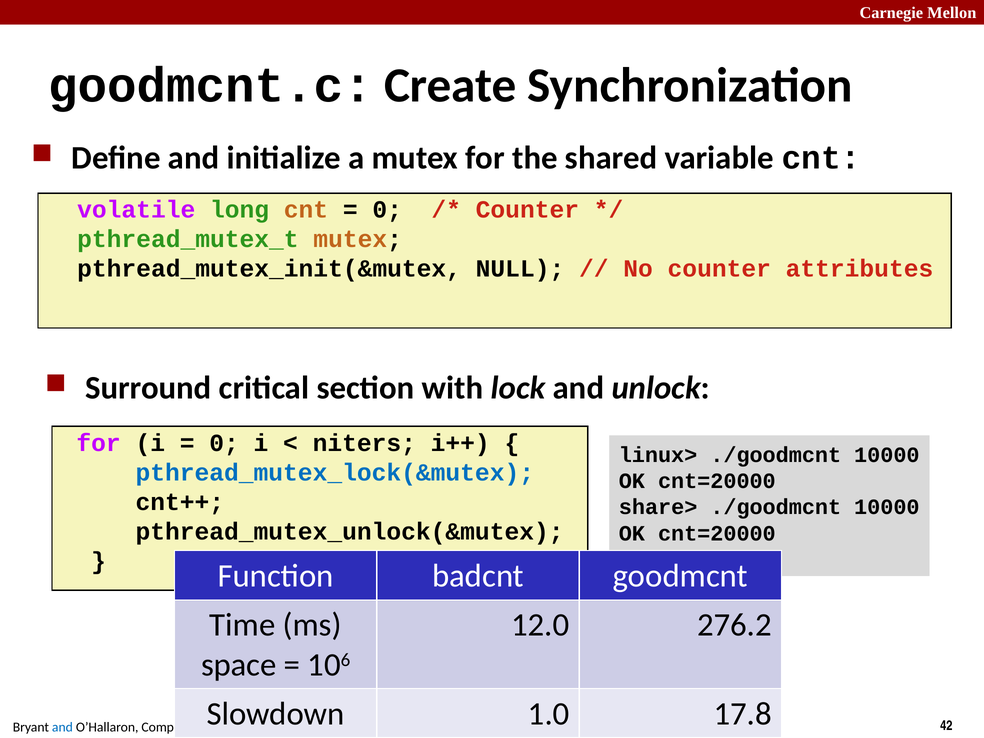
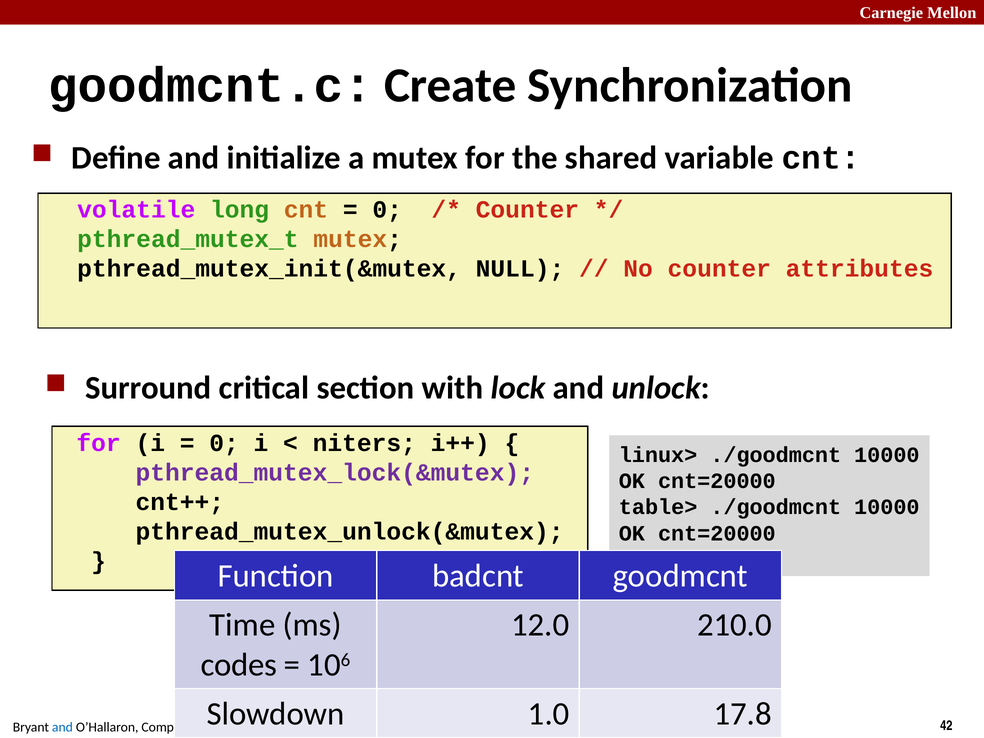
pthread_mutex_lock(&mutex colour: blue -> purple (335, 472)
share>: share> -> table> (658, 507)
276.2: 276.2 -> 210.0 (734, 625)
space: space -> codes (239, 665)
